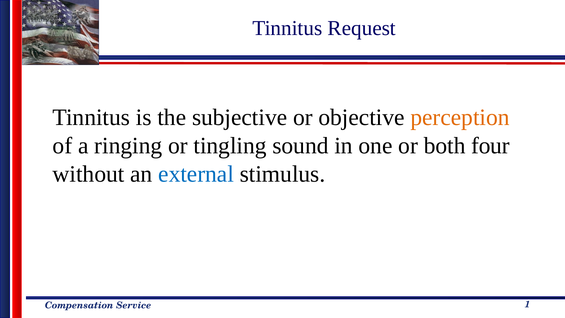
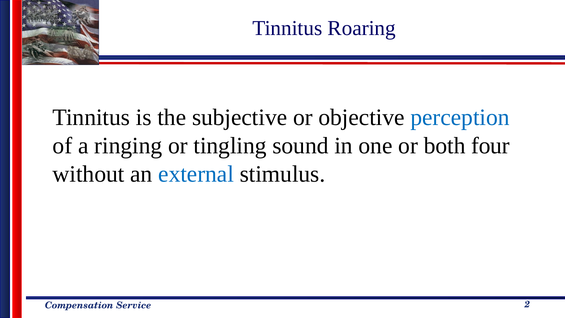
Request: Request -> Roaring (362, 28)
perception colour: orange -> blue (460, 117)
1: 1 -> 2 (527, 304)
